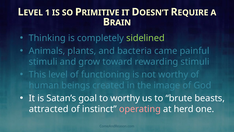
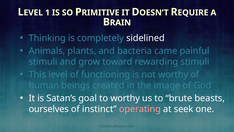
sidelined colour: light green -> white (145, 38)
attracted: attracted -> ourselves (49, 109)
herd: herd -> seek (184, 109)
